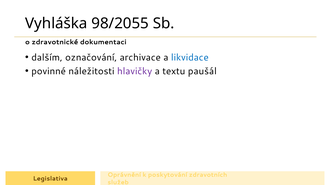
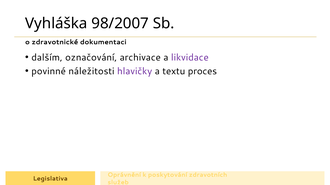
98/2055: 98/2055 -> 98/2007 (120, 23)
likvidace colour: blue -> purple (190, 58)
paušál: paušál -> proces (202, 71)
